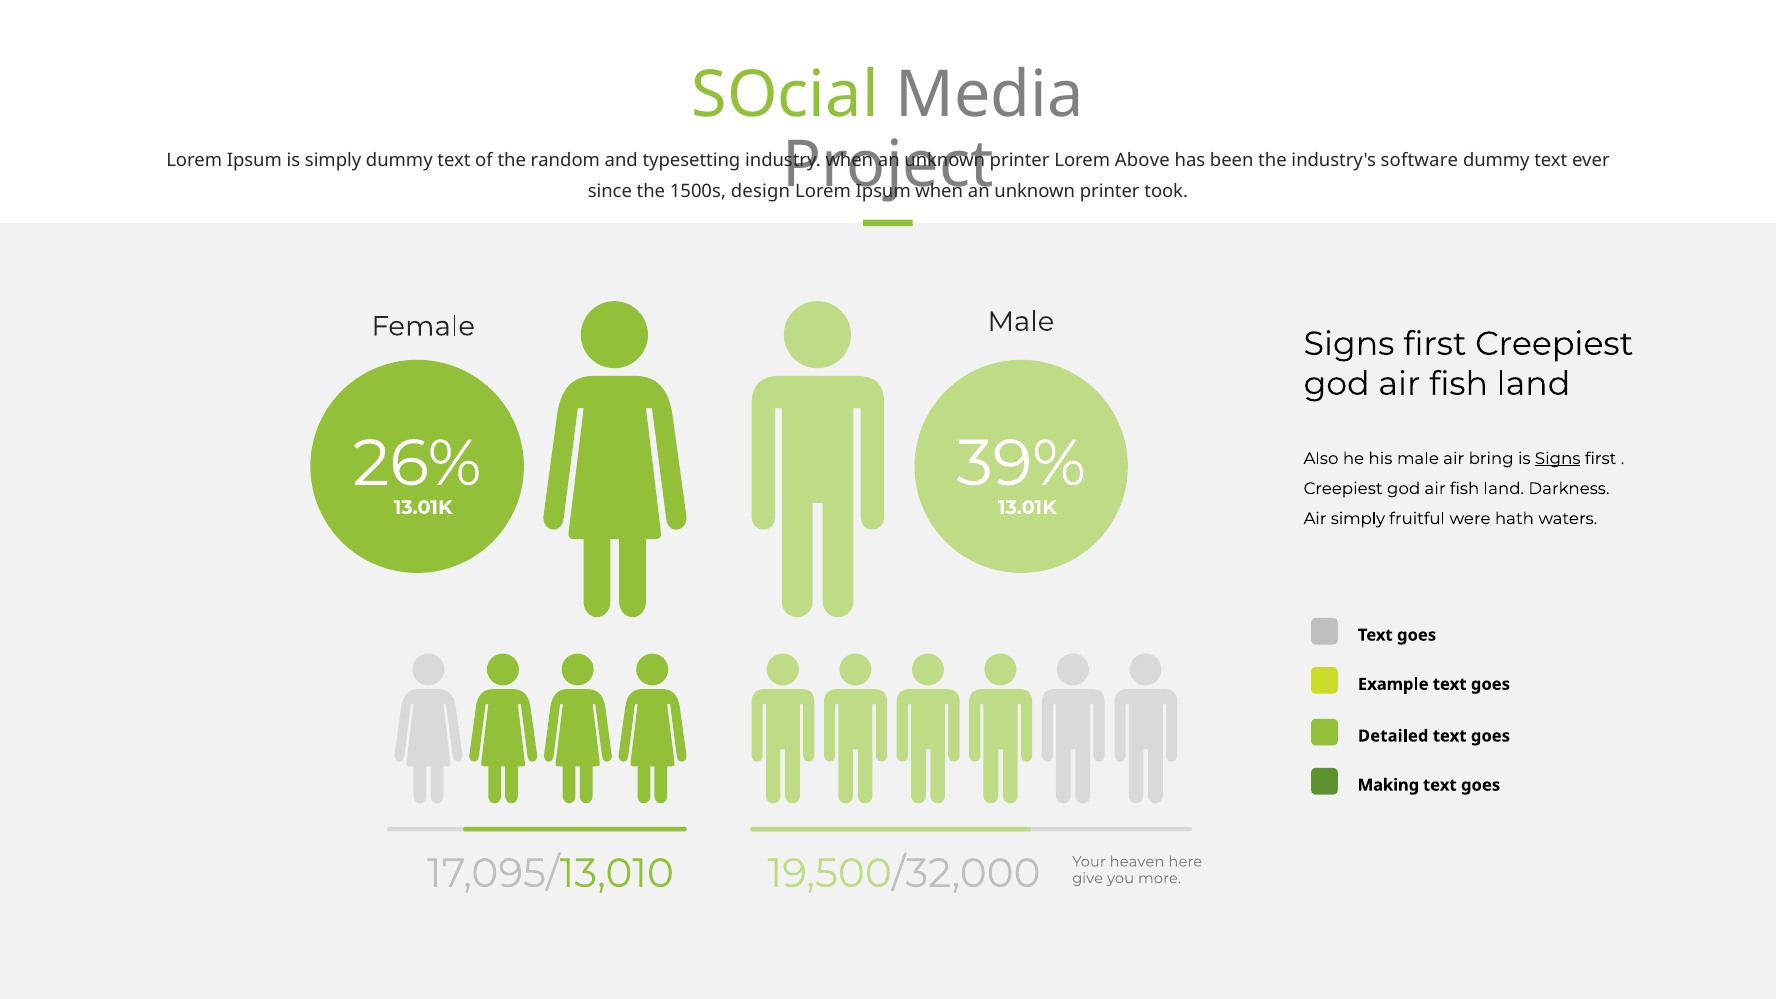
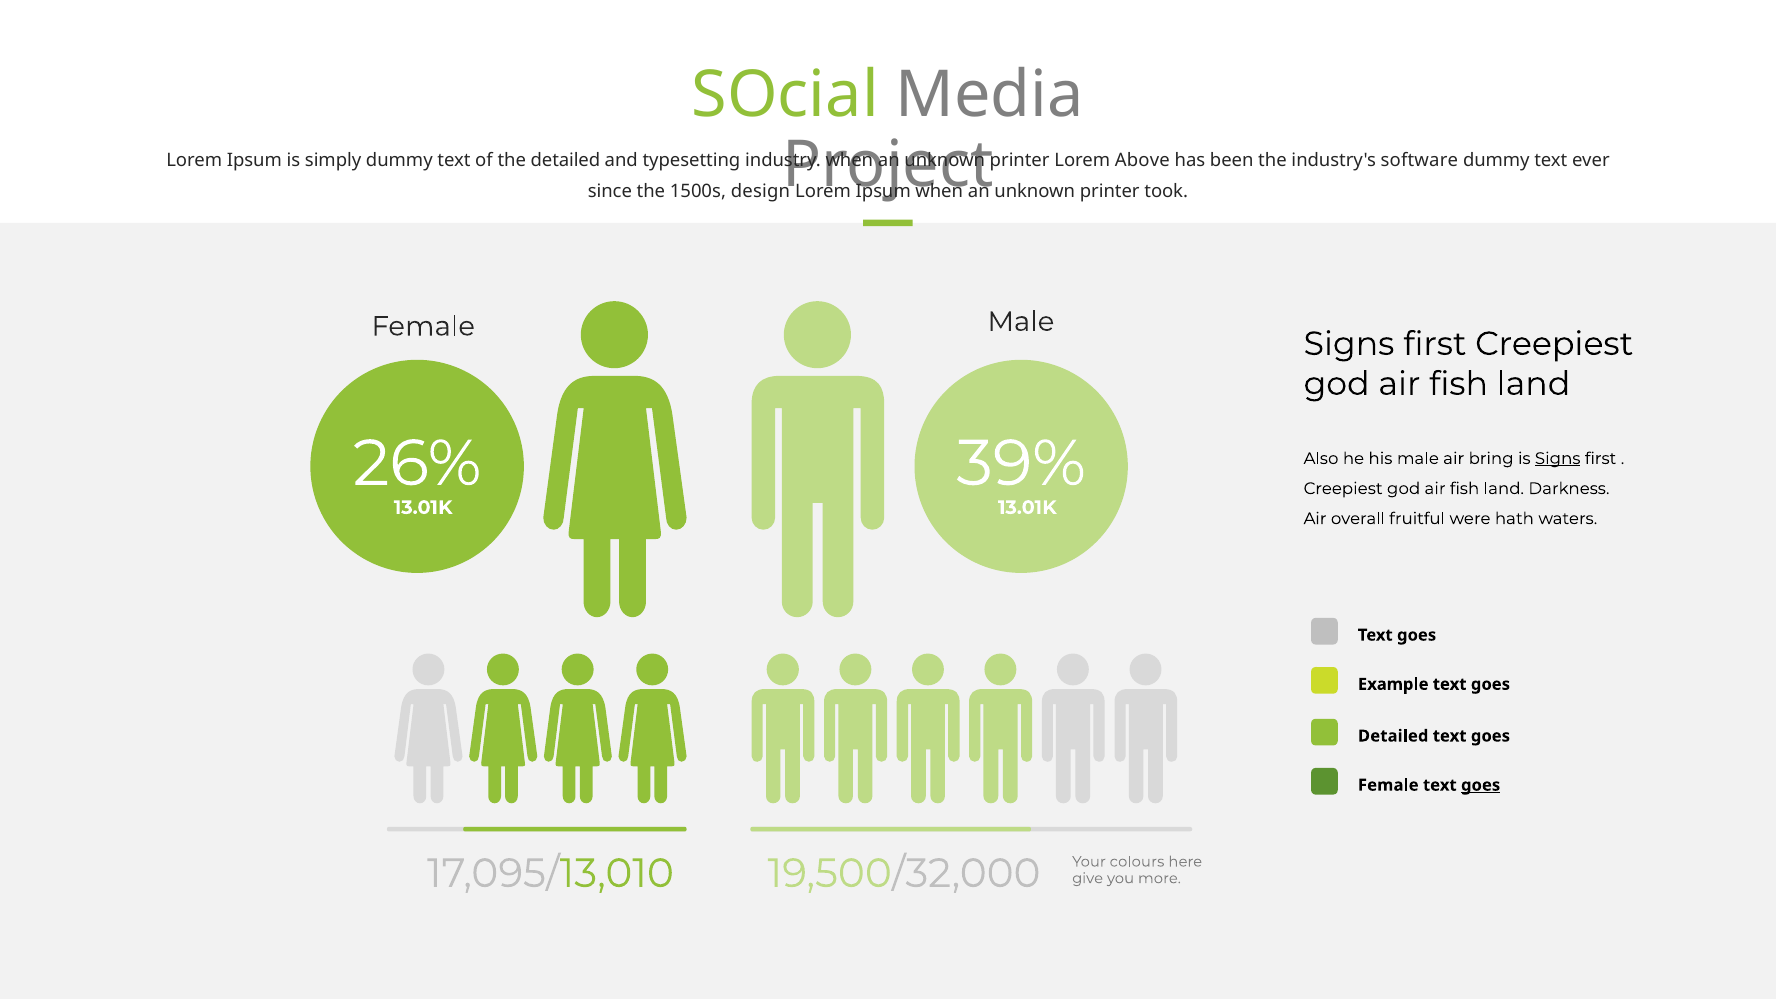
the random: random -> detailed (565, 160)
Air simply: simply -> overall (1358, 519)
Making: Making -> Female (1388, 785)
goes underline: none -> present (1481, 785)
heaven: heaven -> colours (1137, 862)
